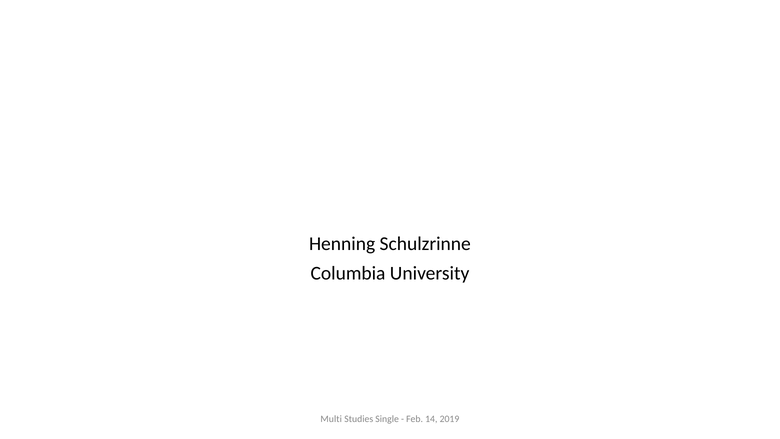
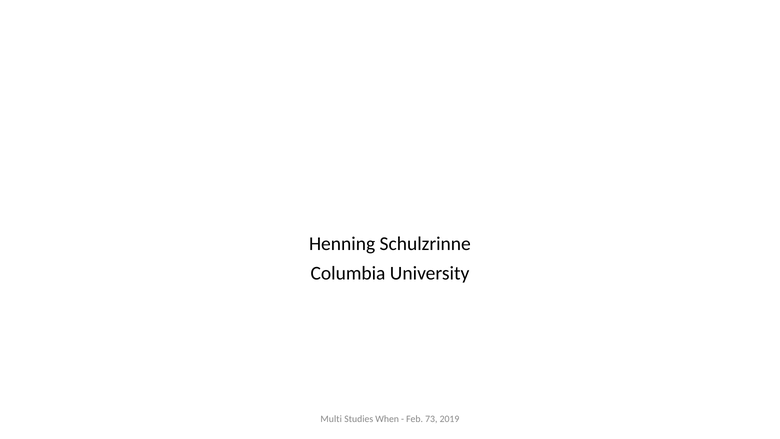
Single: Single -> When (387, 419)
14: 14 -> 73 (431, 419)
